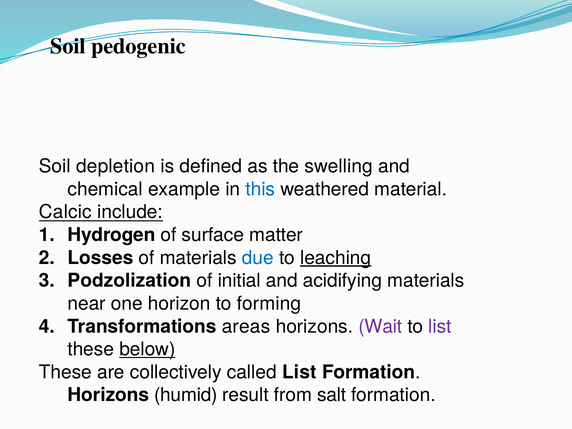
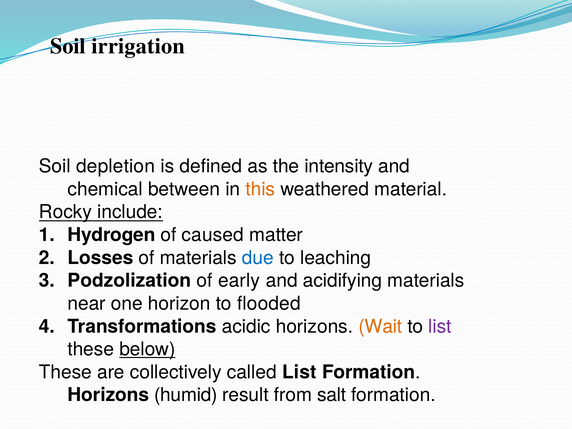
pedogenic: pedogenic -> irrigation (138, 46)
swelling: swelling -> intensity (339, 166)
example: example -> between (184, 189)
this colour: blue -> orange (260, 189)
Calcic: Calcic -> Rocky (65, 212)
surface: surface -> caused (213, 235)
leaching underline: present -> none (336, 258)
initial: initial -> early (239, 281)
forming: forming -> flooded (269, 304)
areas: areas -> acidic (246, 326)
Wait colour: purple -> orange (380, 326)
